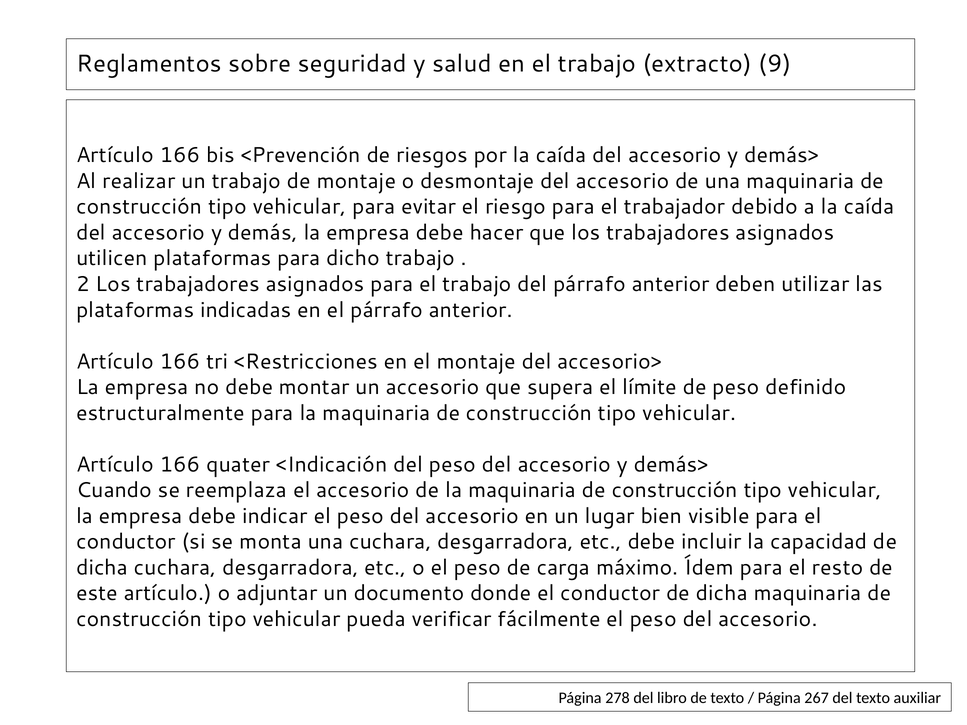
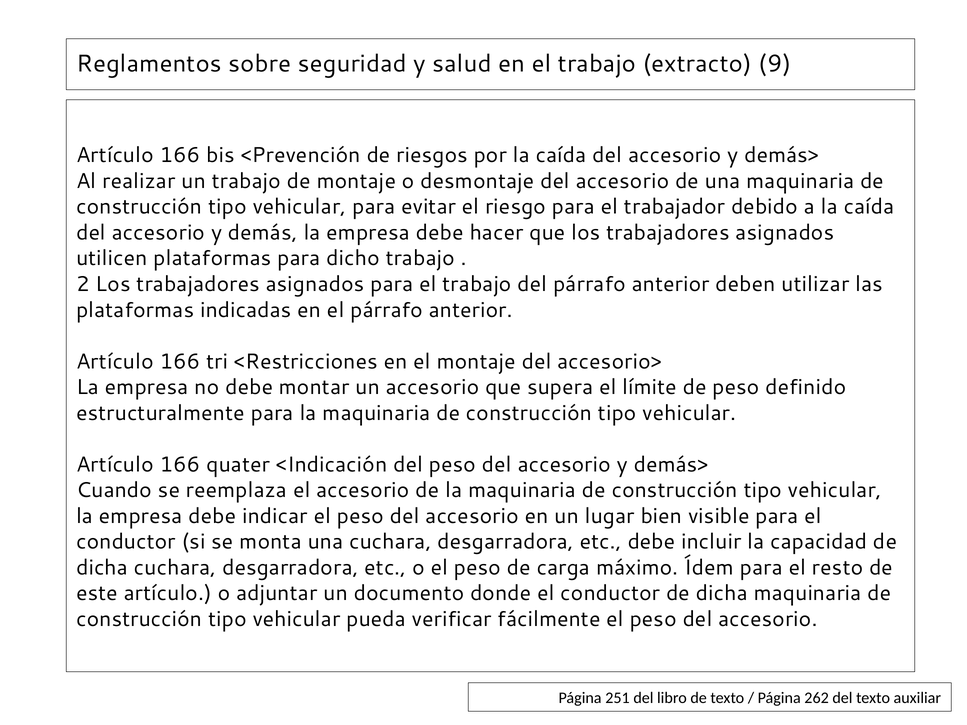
278: 278 -> 251 (617, 698)
267: 267 -> 262 (817, 698)
